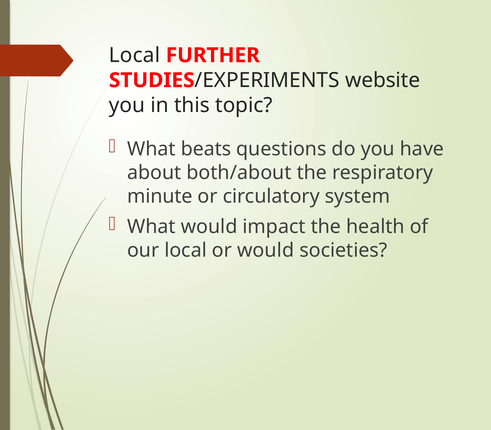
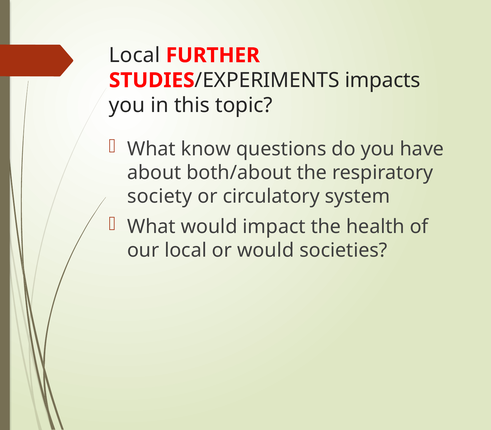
website: website -> impacts (383, 80)
beats: beats -> know (206, 149)
minute: minute -> society (160, 196)
